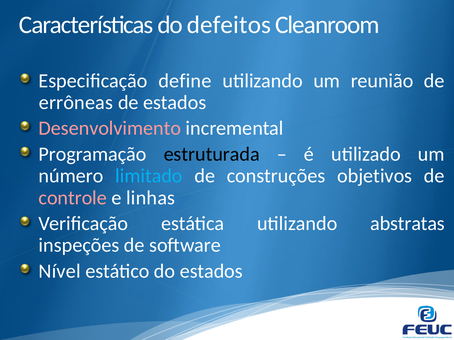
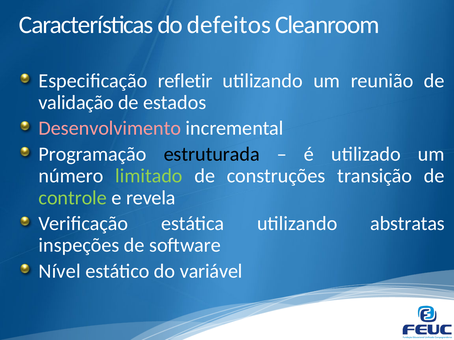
define: define -> refletir (185, 81)
errôneas: errôneas -> validação (76, 103)
limitado colour: light blue -> light green (149, 176)
objetivos: objetivos -> transição (375, 176)
controle colour: pink -> light green (73, 198)
linhas: linhas -> revela (151, 198)
do estados: estados -> variável (211, 271)
